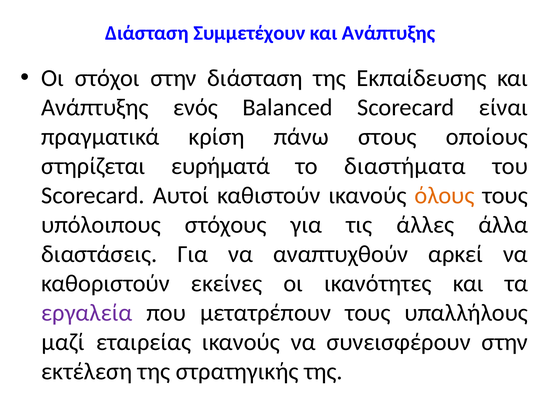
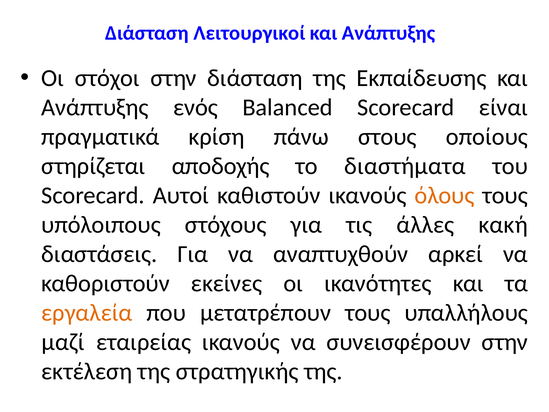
Συμμετέχουν: Συμμετέχουν -> Λειτουργικοί (249, 33)
ευρήματά: ευρήματά -> αποδοχής (221, 166)
άλλα: άλλα -> κακή (503, 225)
εργαλεία colour: purple -> orange (87, 312)
